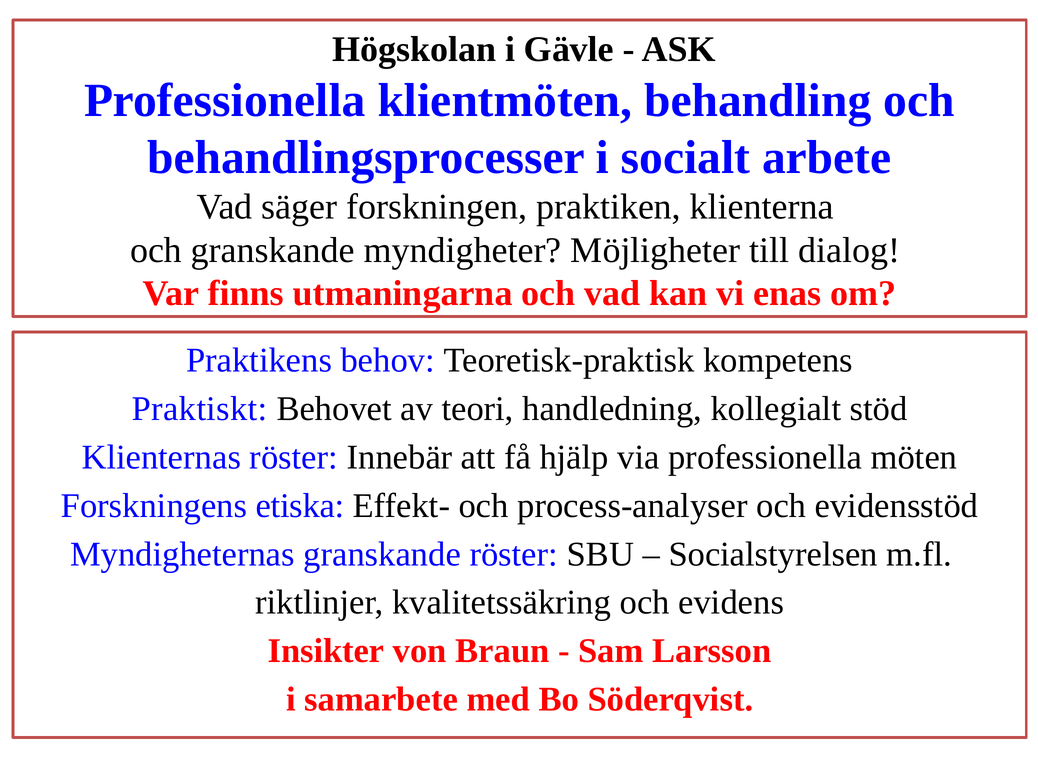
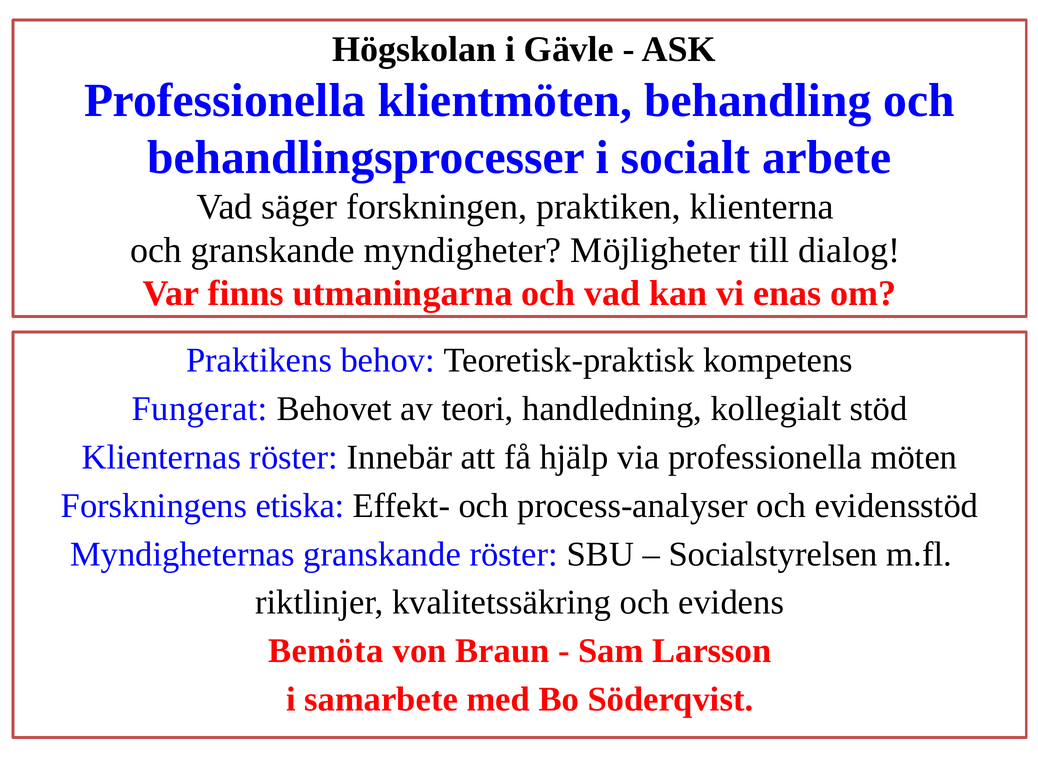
Praktiskt: Praktiskt -> Fungerat (200, 408)
Insikter: Insikter -> Bemöta (326, 651)
